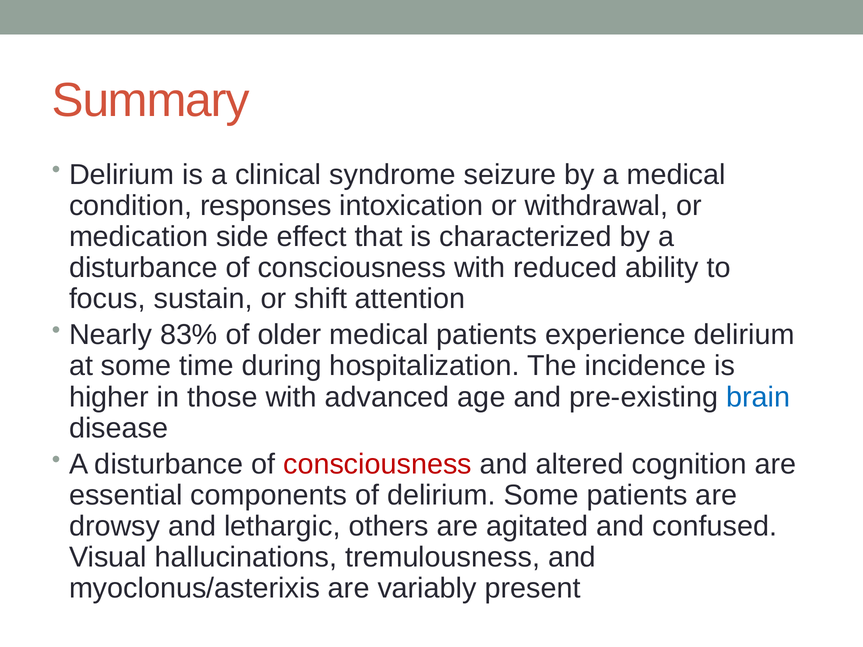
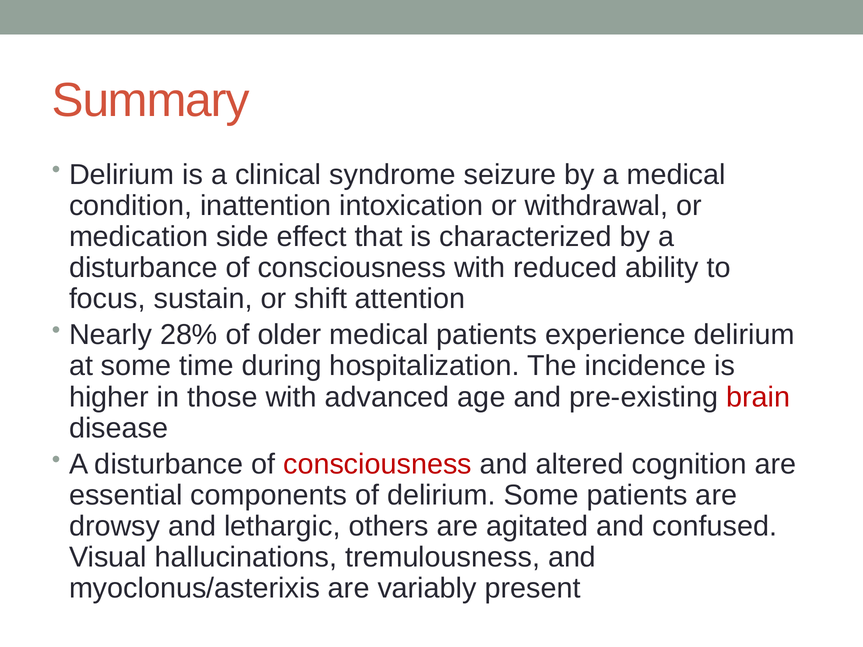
responses: responses -> inattention (266, 206)
83%: 83% -> 28% (189, 335)
brain colour: blue -> red (758, 397)
